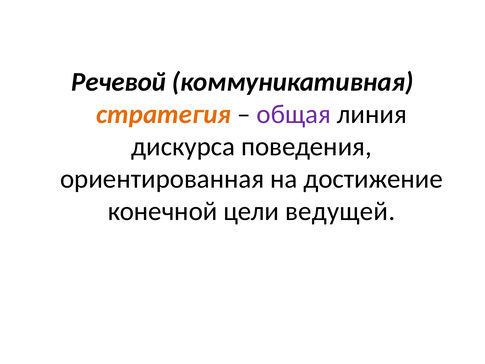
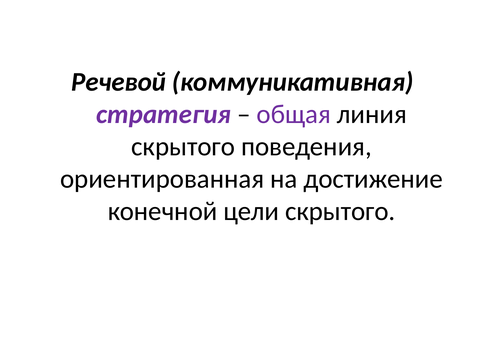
стратегия colour: orange -> purple (164, 114)
дискурса: дискурса -> скрытого (183, 147)
цели ведущей: ведущей -> скрытого (340, 211)
